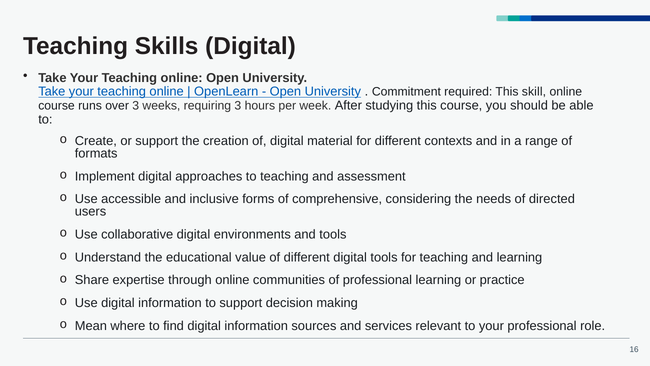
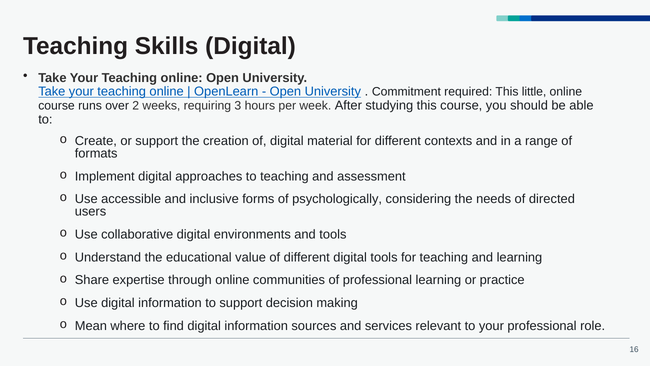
skill: skill -> little (534, 92)
over 3: 3 -> 2 (136, 106)
comprehensive: comprehensive -> psychologically (337, 199)
